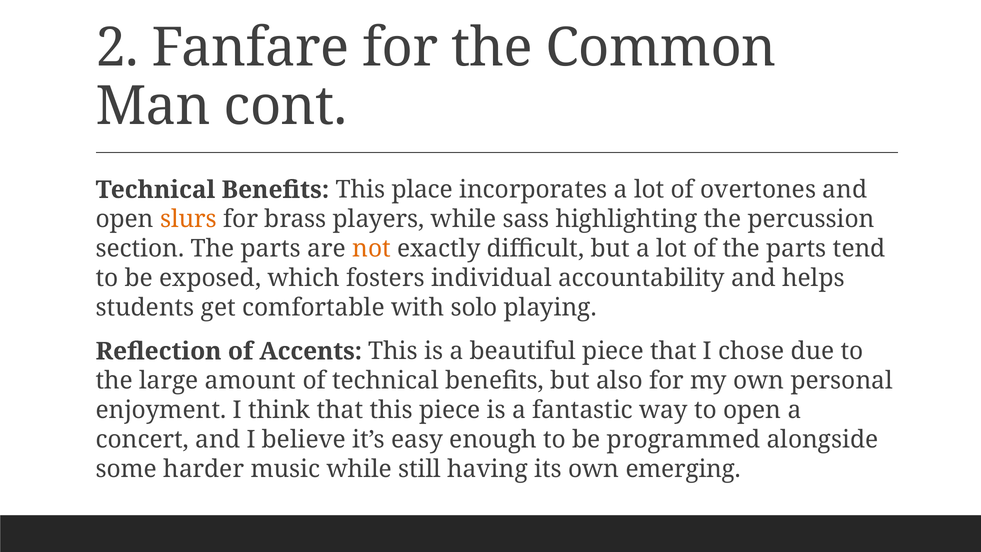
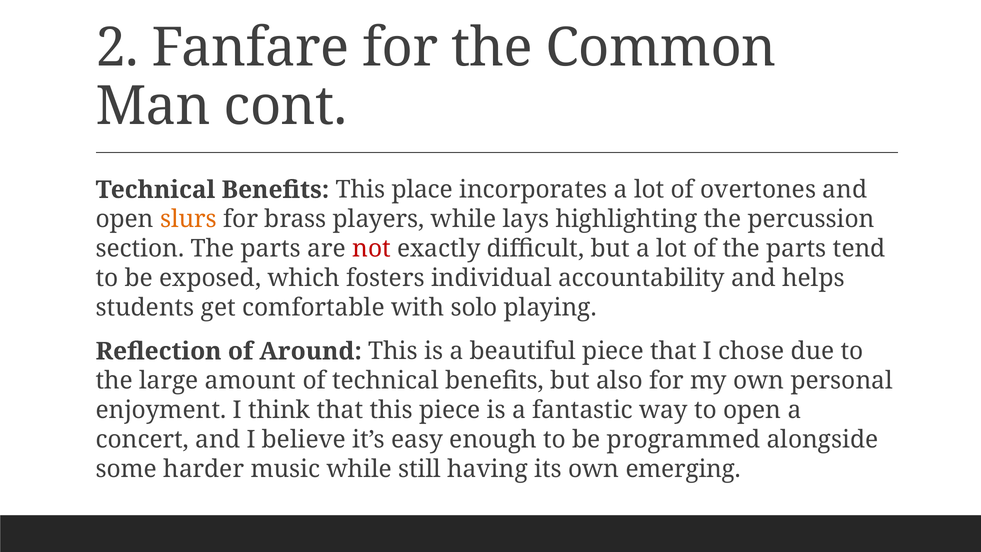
sass: sass -> lays (526, 219)
not colour: orange -> red (372, 249)
Accents: Accents -> Around (311, 351)
